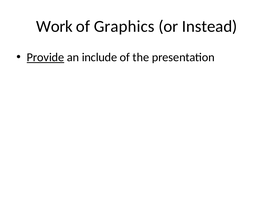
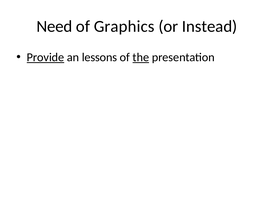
Work: Work -> Need (54, 27)
include: include -> lessons (99, 57)
the underline: none -> present (141, 57)
